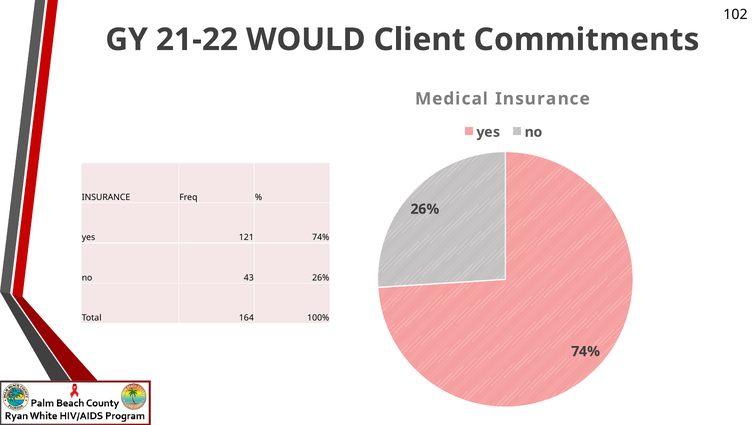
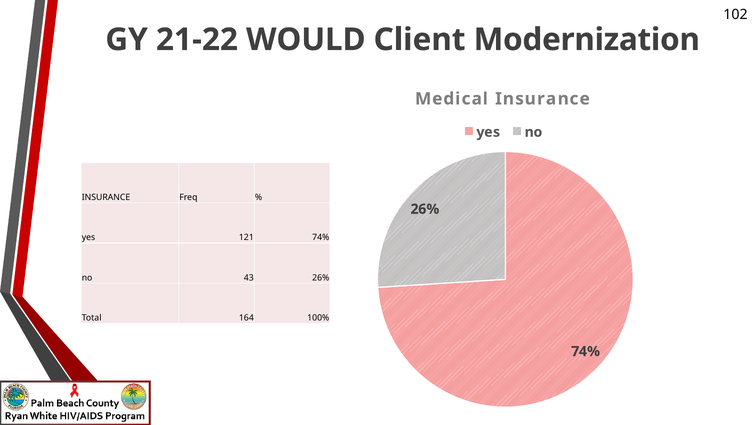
Commitments: Commitments -> Modernization (587, 40)
